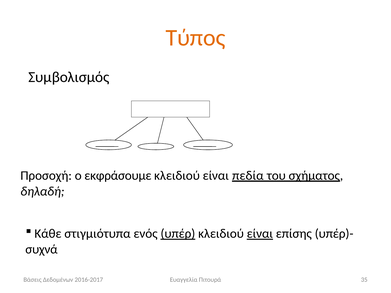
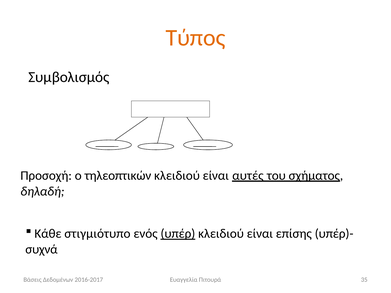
εκφράσουμε: εκφράσουμε -> τηλεοπτικών (118, 176)
πεδία: πεδία -> αυτές (248, 176)
στιγμιότυπα: στιγμιότυπα -> στιγμιότυπο (97, 234)
είναι underline: present -> none (260, 234)
